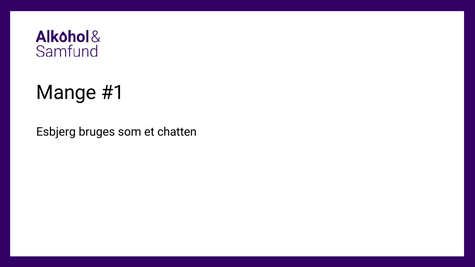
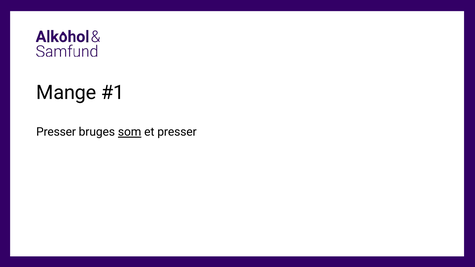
Esbjerg: Esbjerg -> Presser (56, 132)
som underline: none -> present (130, 132)
et chatten: chatten -> presser (177, 132)
